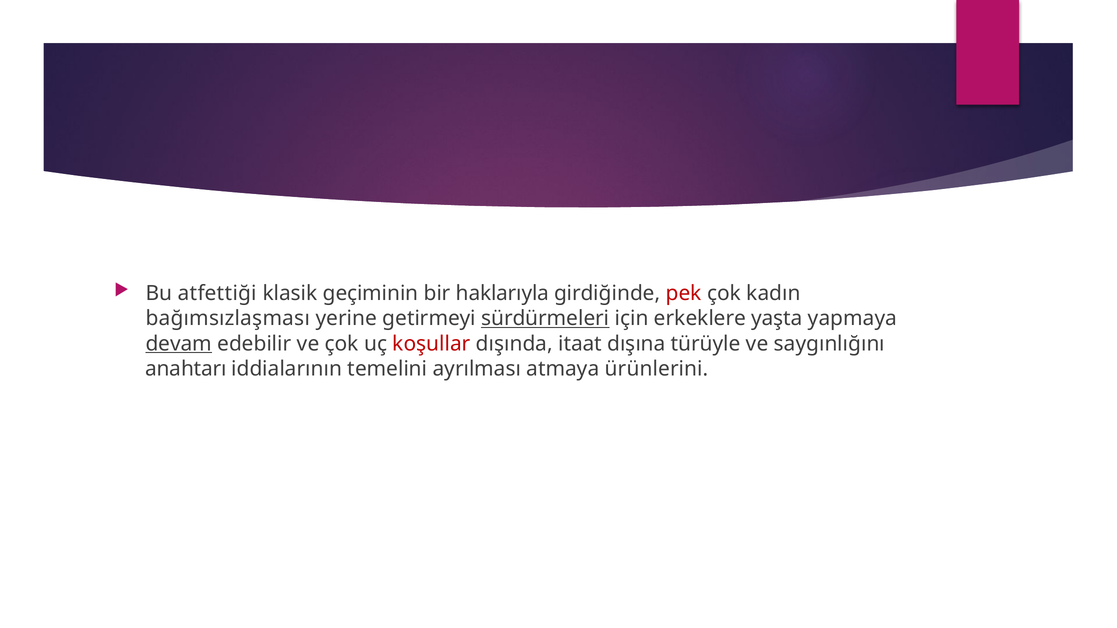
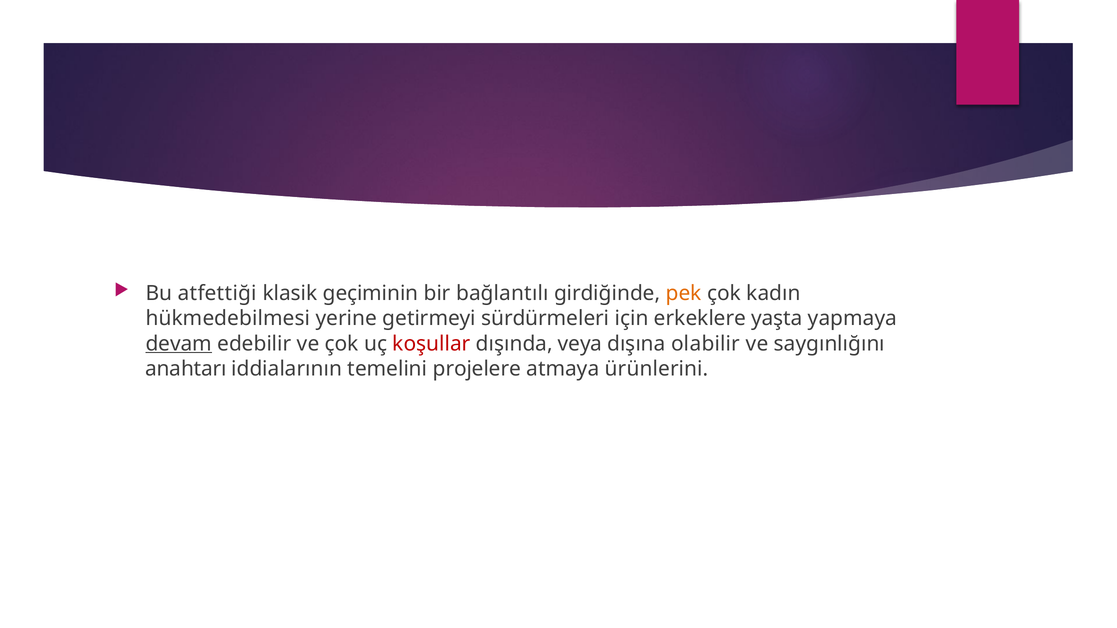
haklarıyla: haklarıyla -> bağlantılı (502, 294)
pek colour: red -> orange (684, 294)
bağımsızlaşması: bağımsızlaşması -> hükmedebilmesi (228, 319)
sürdürmeleri underline: present -> none (545, 319)
itaat: itaat -> veya (580, 344)
türüyle: türüyle -> olabilir (706, 344)
ayrılması: ayrılması -> projelere (477, 369)
